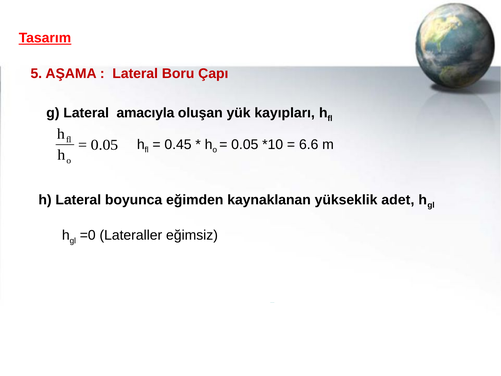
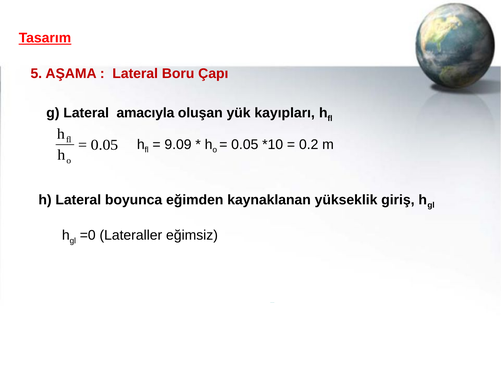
0.45: 0.45 -> 9.09 (178, 144)
6.6: 6.6 -> 0.2 (309, 144)
adet: adet -> giriş (398, 200)
